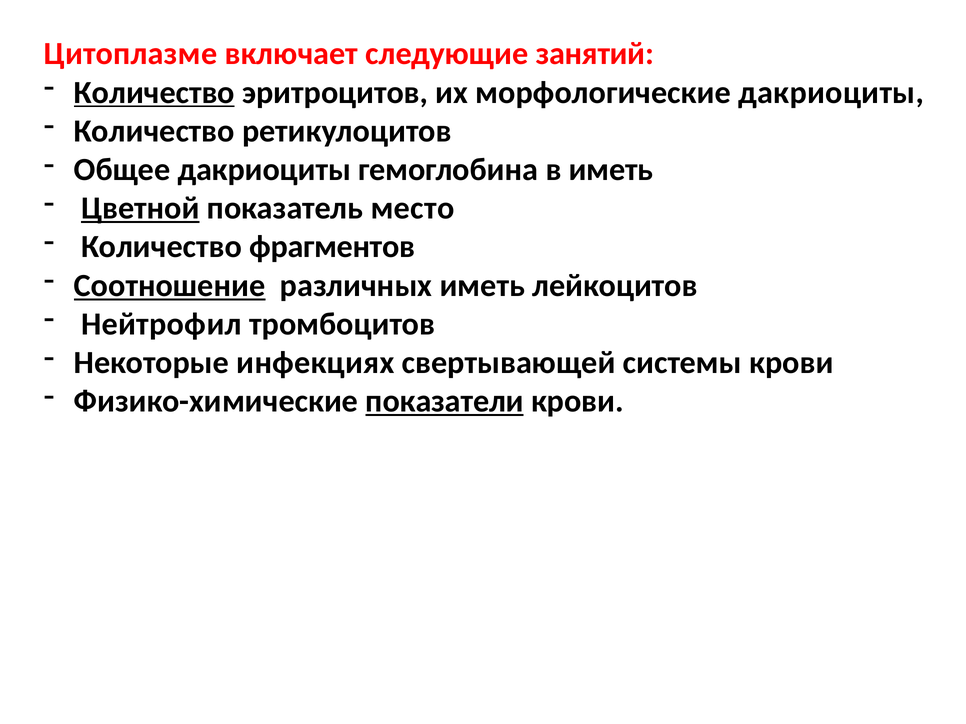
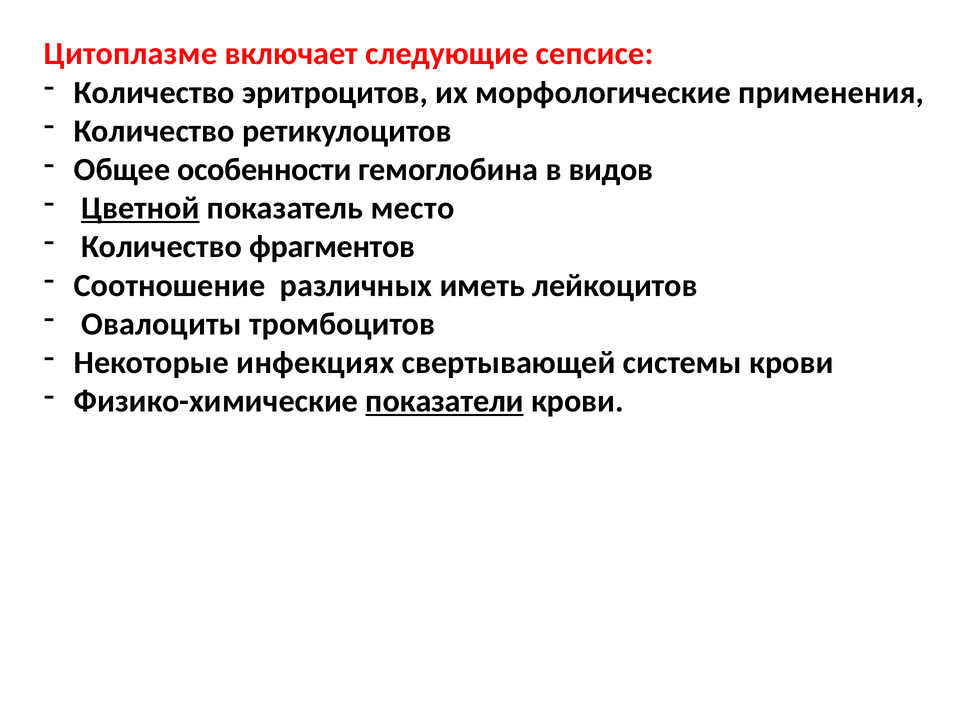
занятий: занятий -> сепсисе (595, 54)
Количество underline: present -> none (154, 92)
морфологические дакриоциты: дакриоциты -> применения (831, 92)
Общее дакриоциты: дакриоциты -> особенности (264, 170)
в иметь: иметь -> видов (611, 170)
Соотношение underline: present -> none (170, 286)
Нейтрофил: Нейтрофил -> Овалоциты (161, 324)
